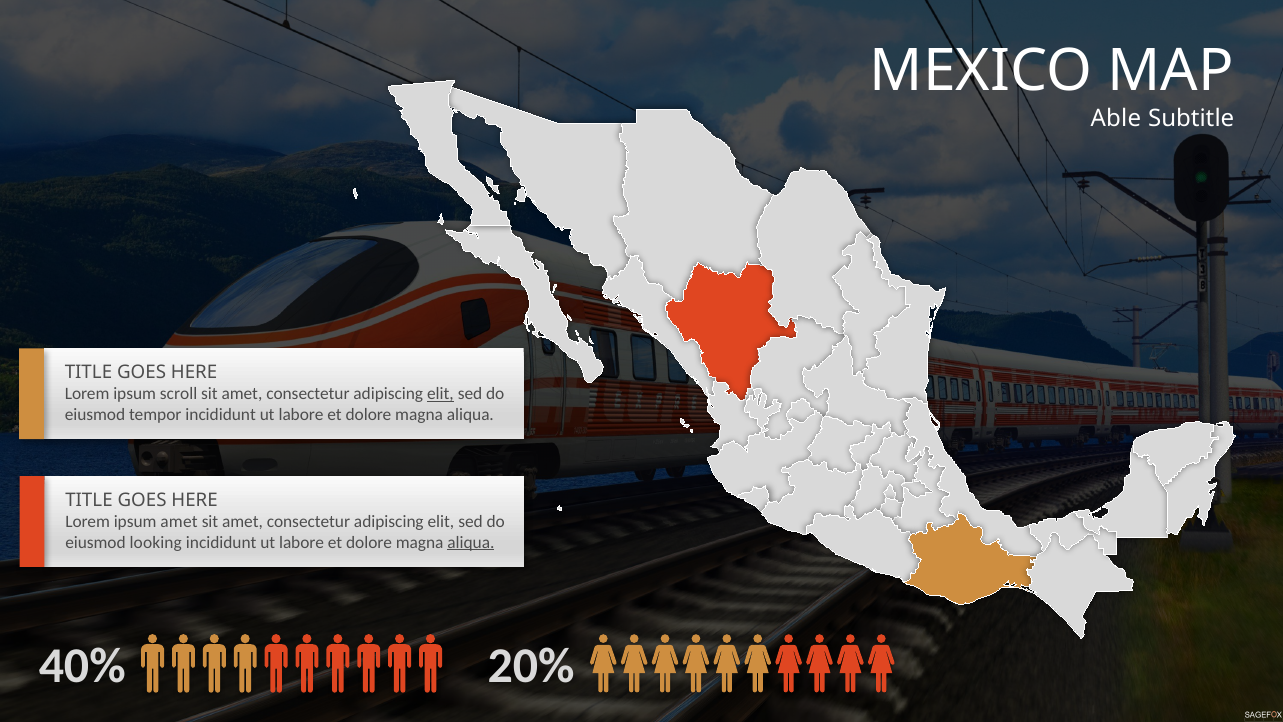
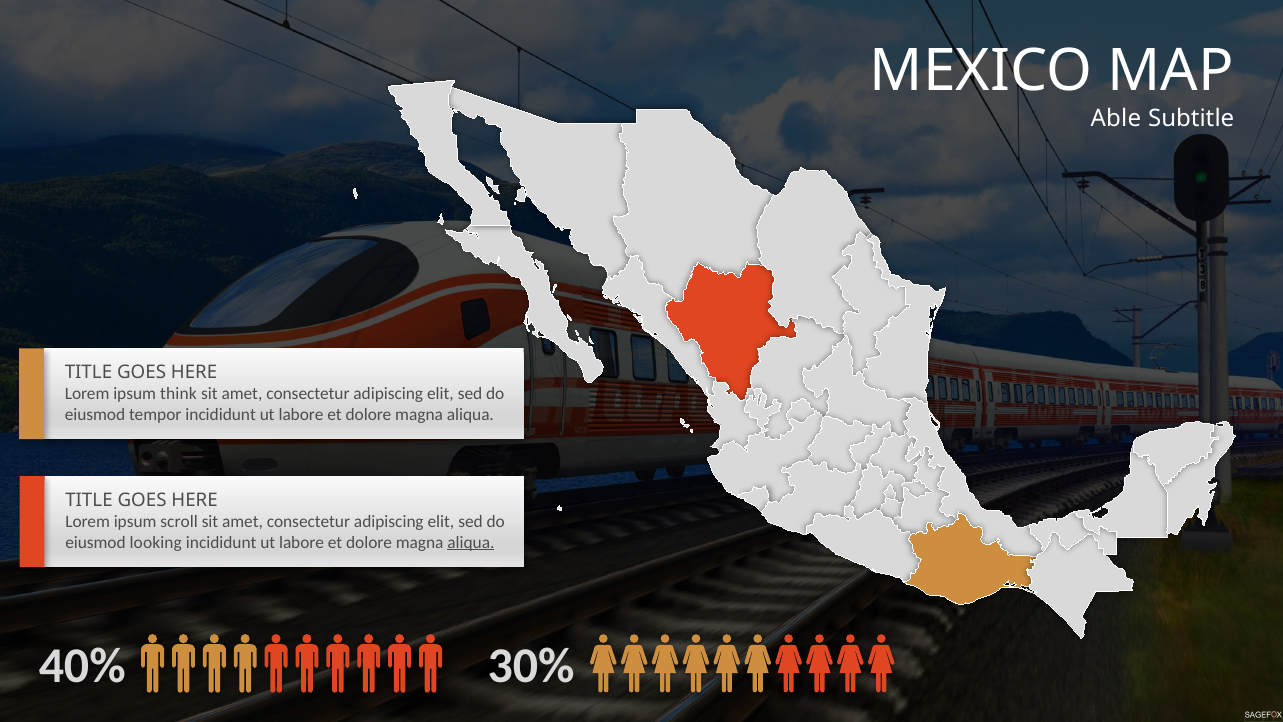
scroll: scroll -> think (179, 394)
elit underline: present -> none (440, 394)
ipsum amet: amet -> scroll (179, 521)
20%: 20% -> 30% (531, 666)
